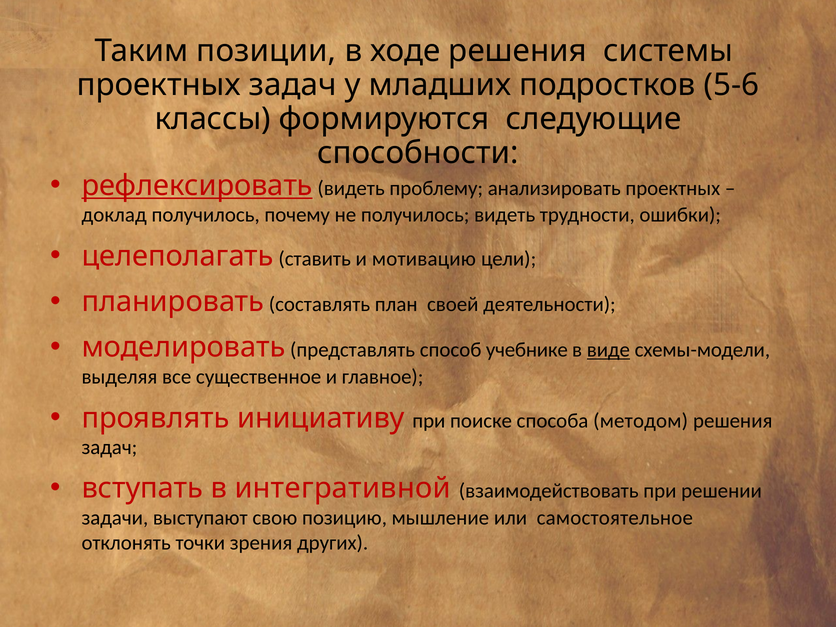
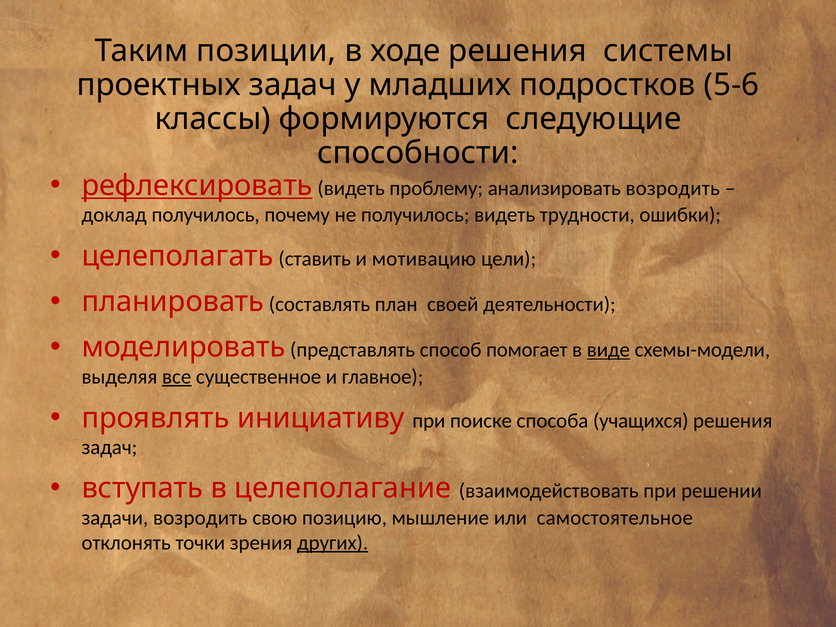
анализировать проектных: проектных -> возродить (673, 188)
учебнике: учебнике -> помогает (527, 350)
все underline: none -> present (177, 377)
методом: методом -> учащихся (641, 421)
интегративной: интегративной -> целеполагание (343, 488)
задачи выступают: выступают -> возродить (200, 518)
других underline: none -> present (333, 543)
